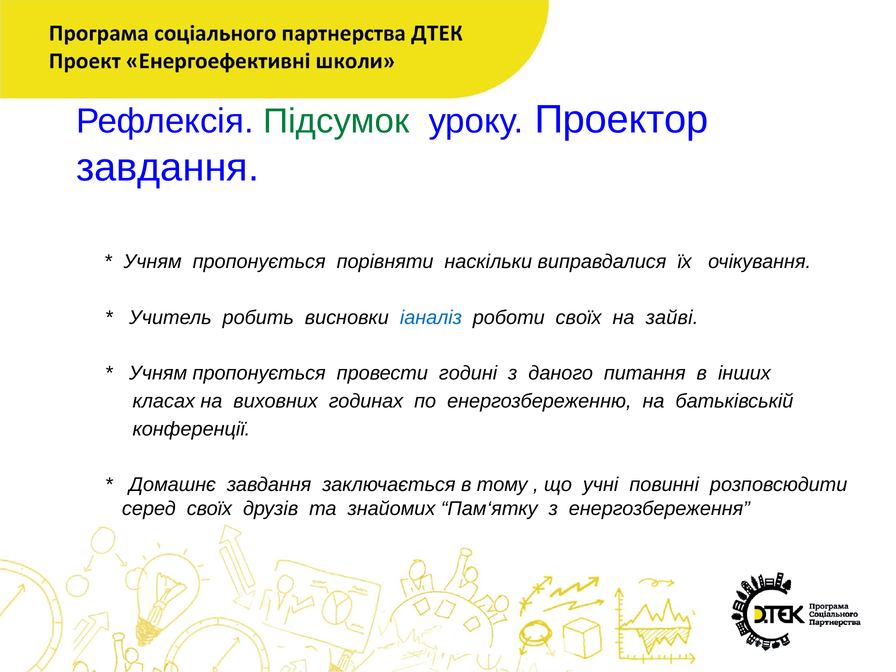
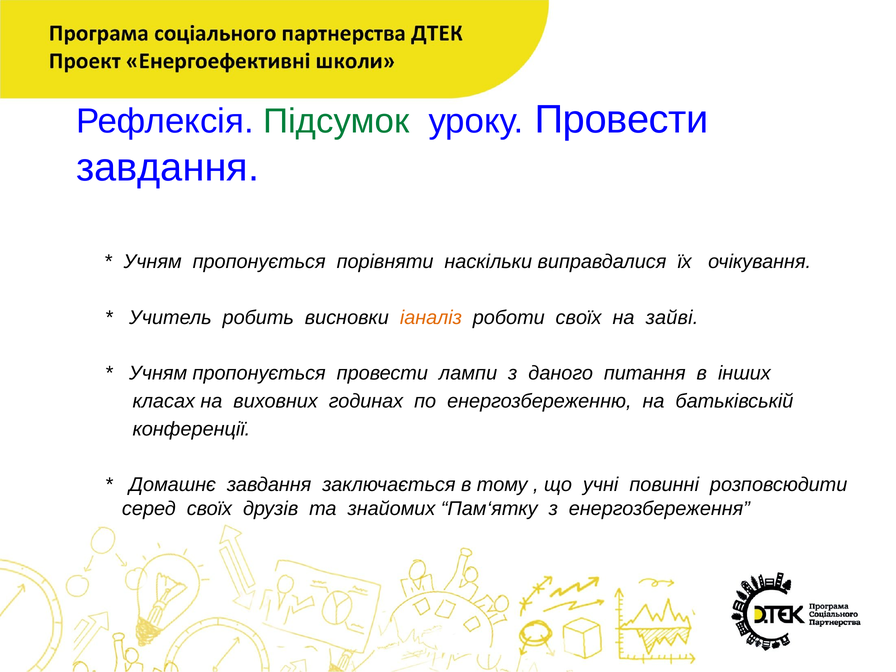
уроку Проектор: Проектор -> Провести (621, 120)
іаналіз colour: blue -> orange (431, 317)
годині: годині -> лампи (468, 373)
